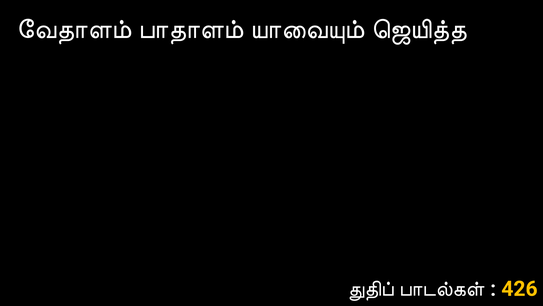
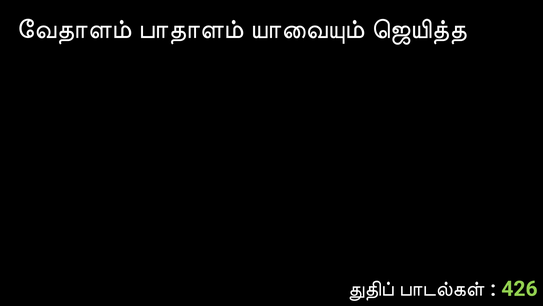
426 colour: yellow -> light green (519, 288)
